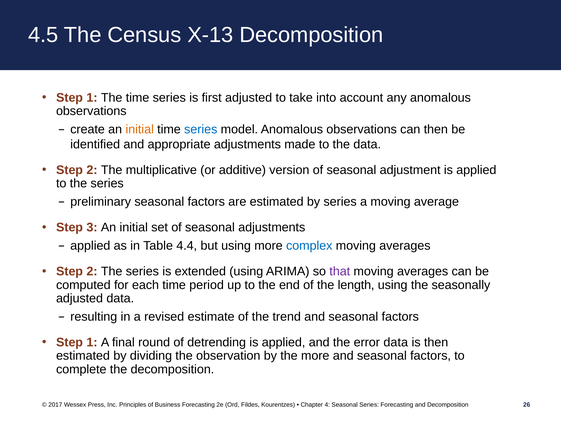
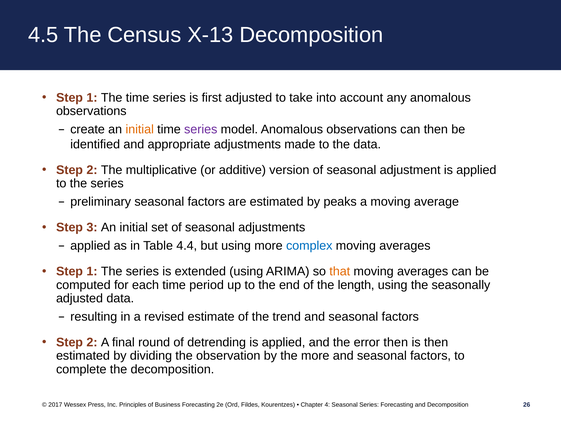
series colour: blue -> purple (201, 129)
by series: series -> peaks (340, 202)
2: 2 -> 1 (92, 271)
that colour: purple -> orange (340, 271)
1: 1 -> 2 (92, 342)
error data: data -> then (396, 342)
